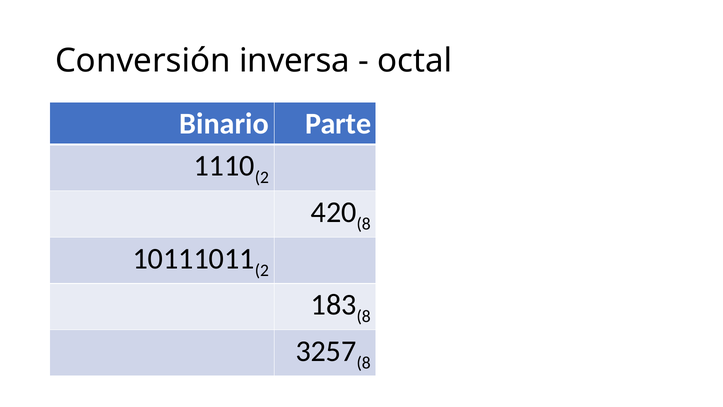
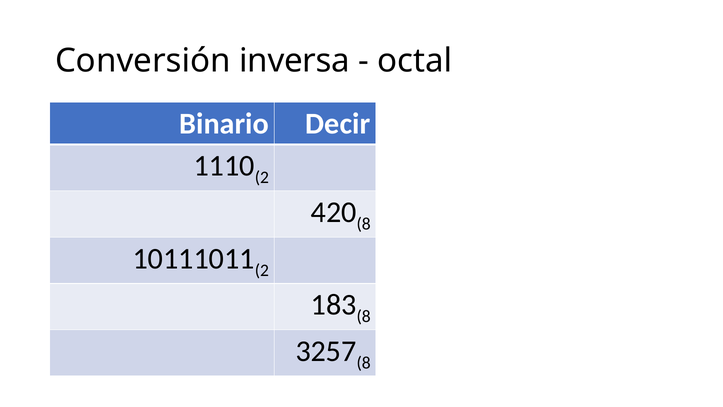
Parte: Parte -> Decir (338, 124)
